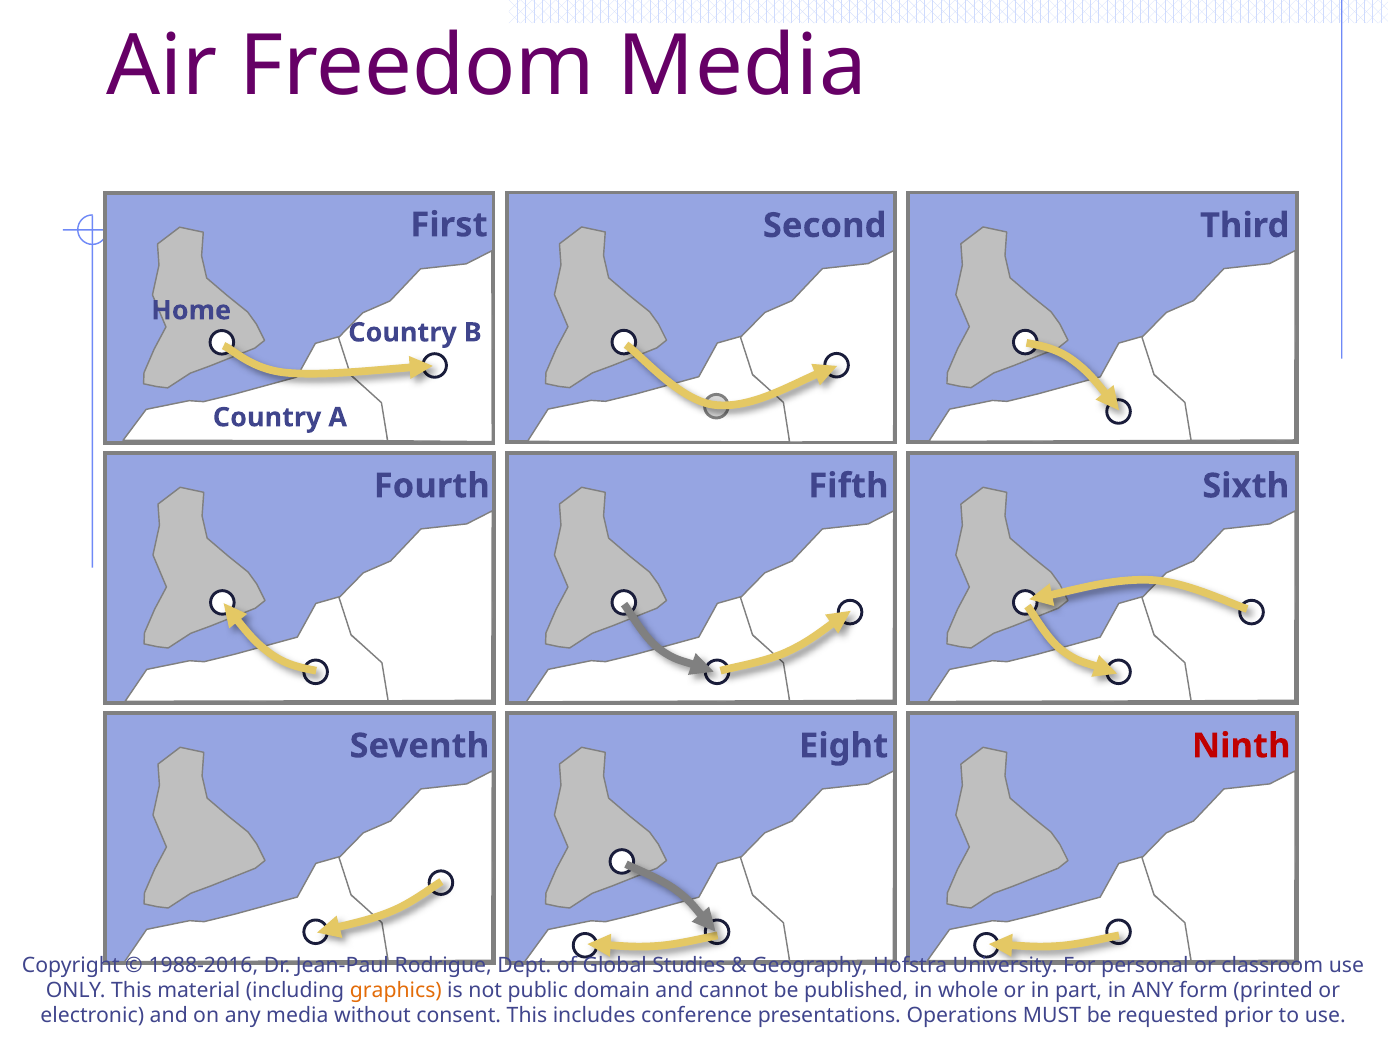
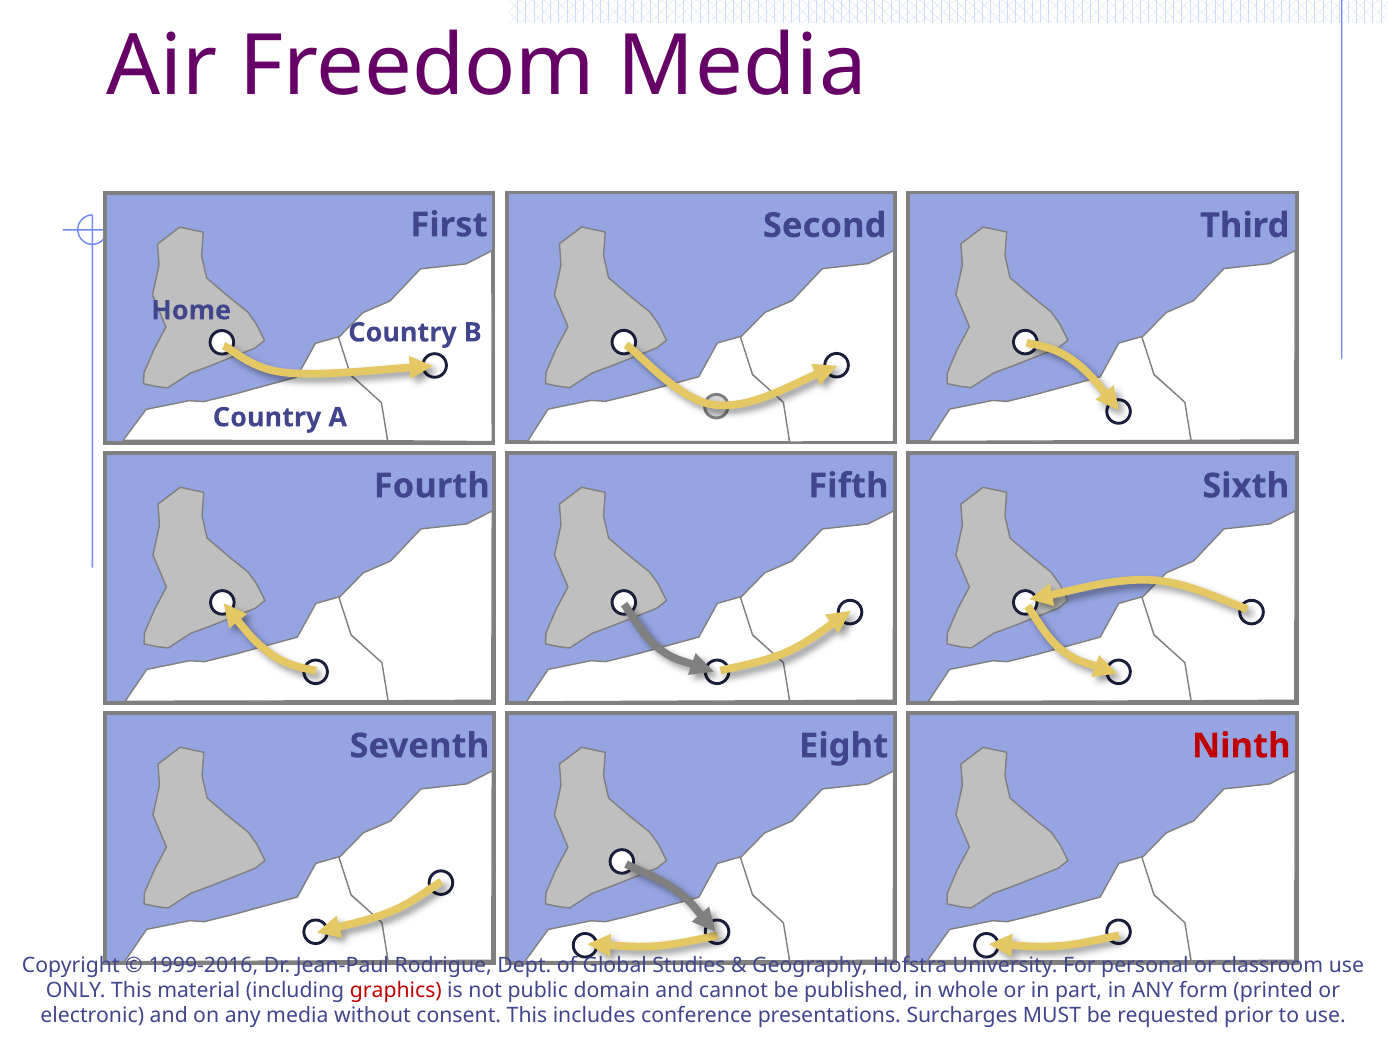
1988-2016: 1988-2016 -> 1999-2016 (203, 965)
graphics colour: orange -> red (396, 991)
Operations: Operations -> Surcharges (962, 1016)
